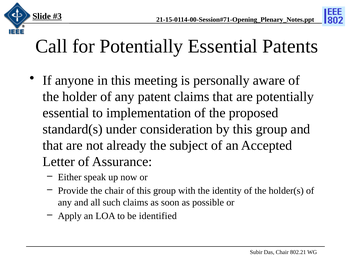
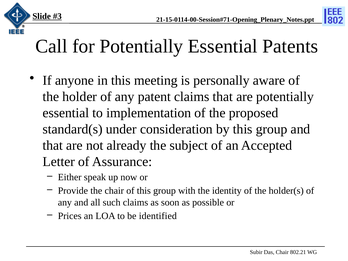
Apply: Apply -> Prices (70, 216)
